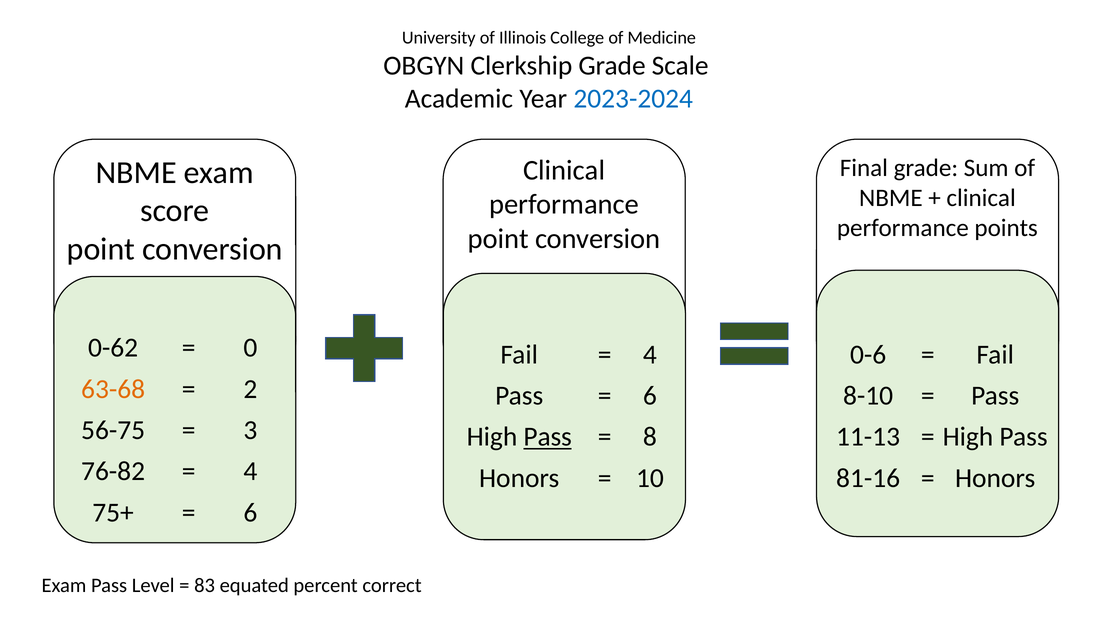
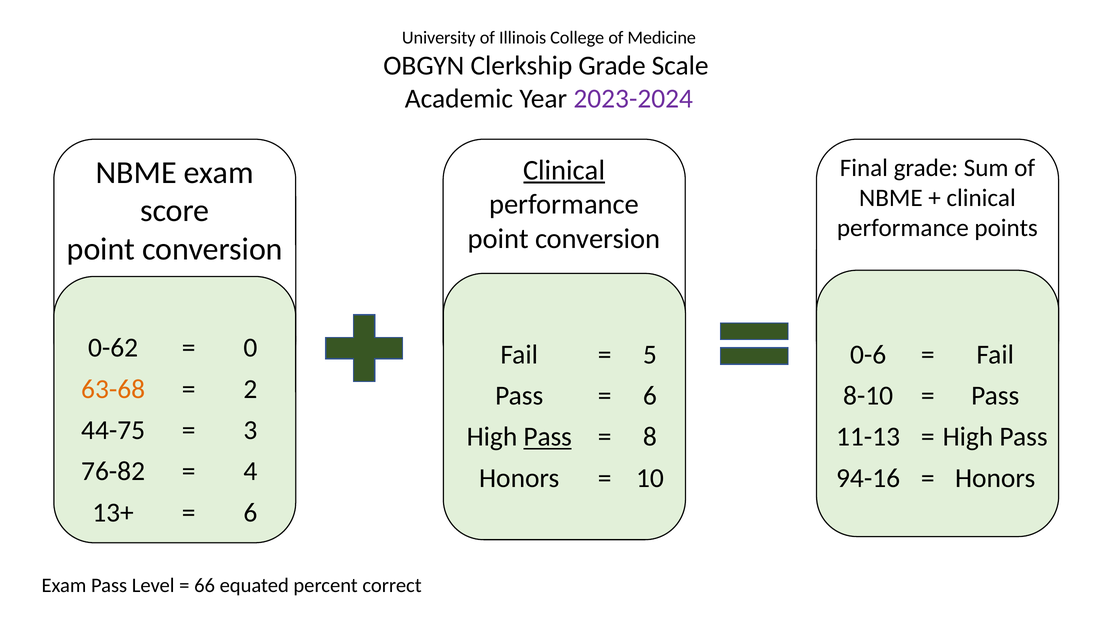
2023-2024 colour: blue -> purple (633, 99)
Clinical underline: none -> present (564, 170)
4: 4 -> 5 (650, 355)
56-75: 56-75 -> 44-75 (113, 431)
81-16: 81-16 -> 94-16 (868, 479)
75+: 75+ -> 13+ (113, 513)
83: 83 -> 66 (205, 586)
